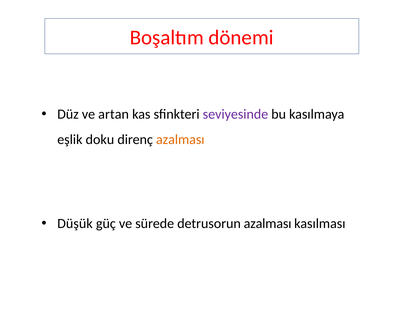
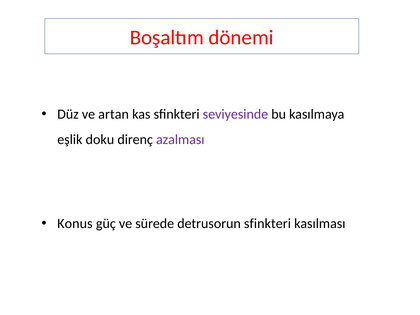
azalması colour: orange -> purple (180, 140)
Düşük: Düşük -> Konus (75, 224)
detrusorun azalması: azalması -> sfinkteri (267, 224)
